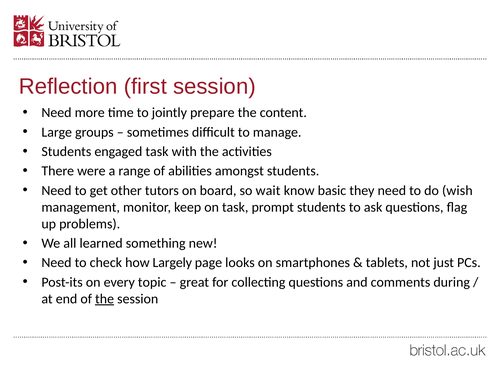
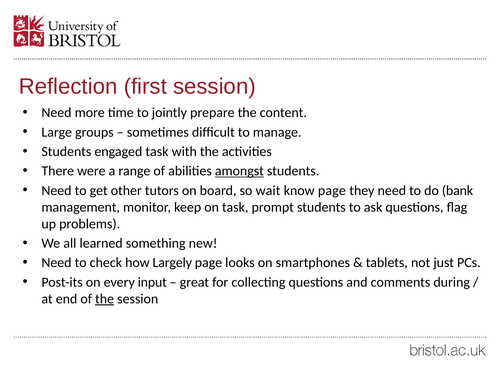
amongst underline: none -> present (239, 171)
know basic: basic -> page (332, 190)
wish: wish -> bank (457, 190)
topic: topic -> input (152, 282)
